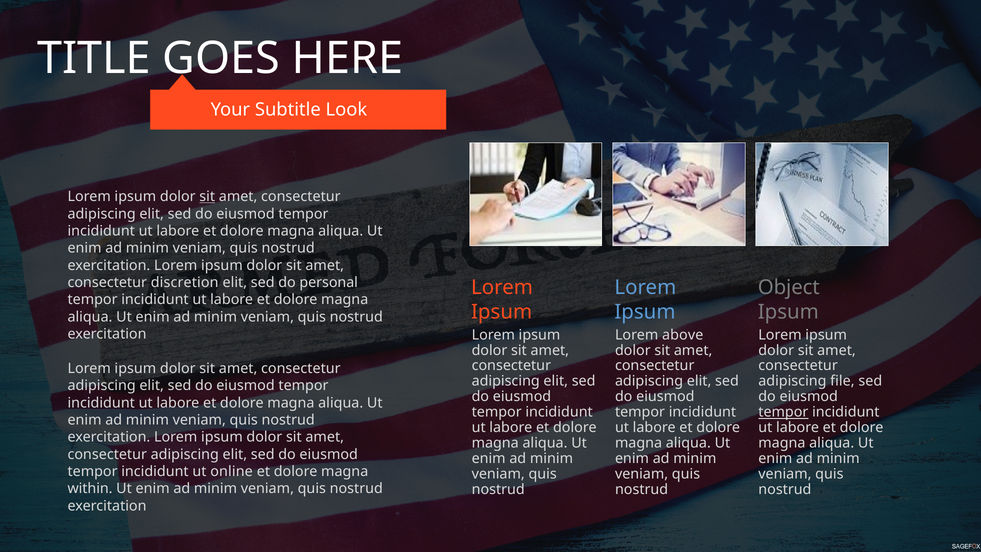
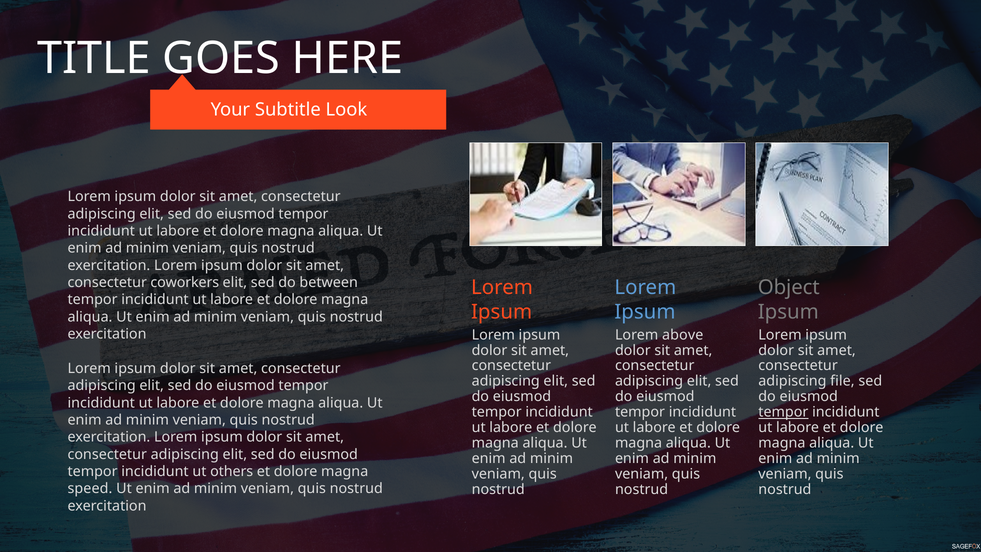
sit underline: present -> none (207, 197)
discretion: discretion -> coworkers (185, 282)
personal: personal -> between (329, 282)
online: online -> others (232, 471)
within: within -> speed (90, 489)
